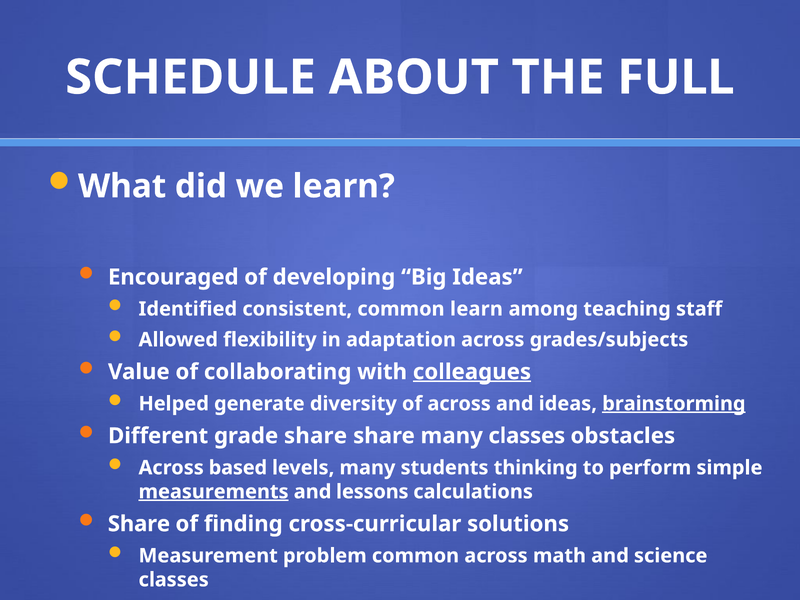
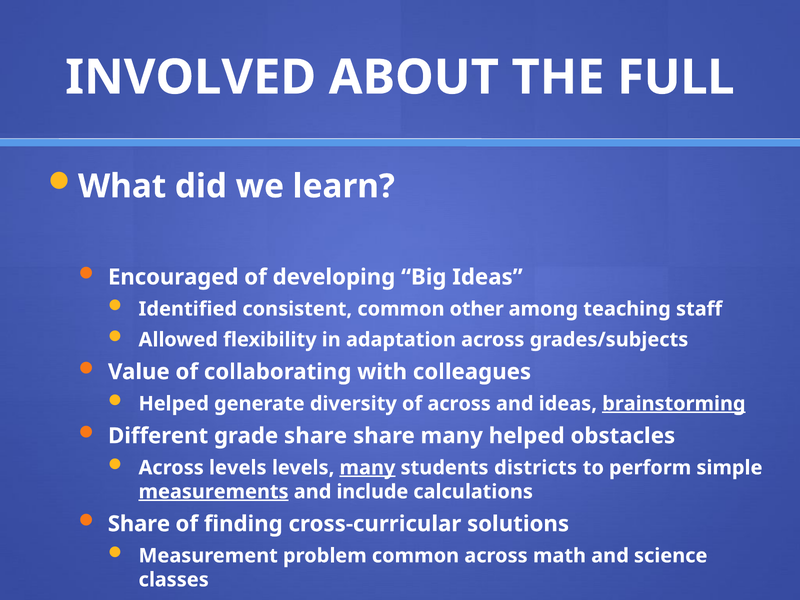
SCHEDULE: SCHEDULE -> INVOLVED (191, 77)
common learn: learn -> other (477, 309)
colleagues underline: present -> none (472, 372)
many classes: classes -> helped (527, 436)
Across based: based -> levels (238, 468)
many underline: none -> present (367, 468)
thinking: thinking -> districts (536, 468)
lessons: lessons -> include (372, 492)
